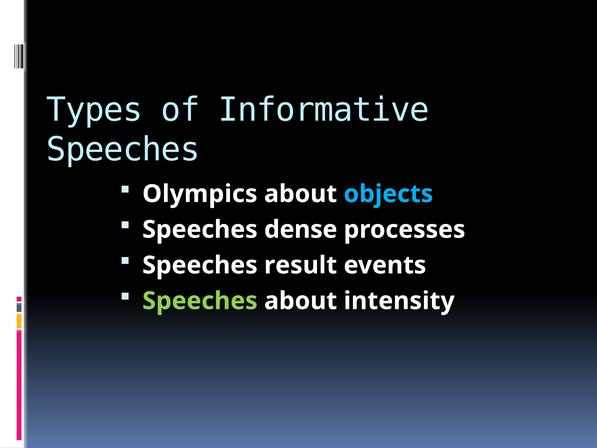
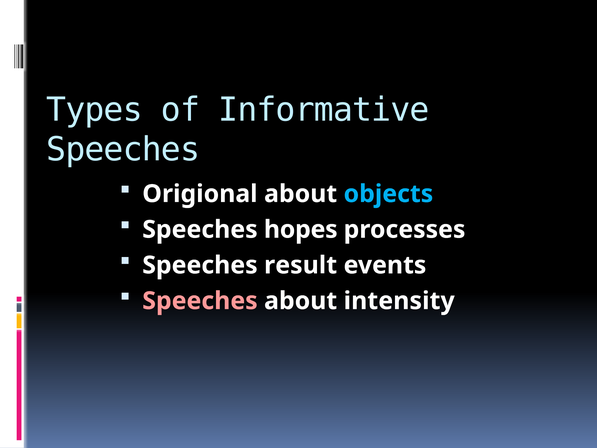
Olympics: Olympics -> Origional (200, 194)
dense: dense -> hopes (301, 229)
Speeches colour: light green -> pink (200, 301)
